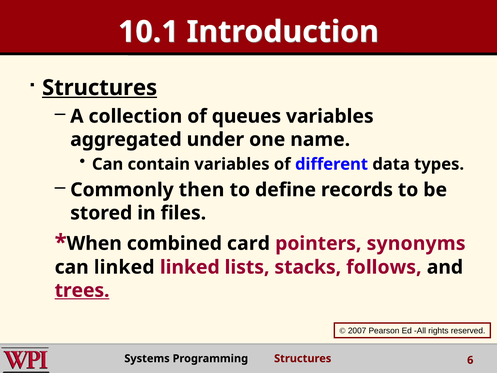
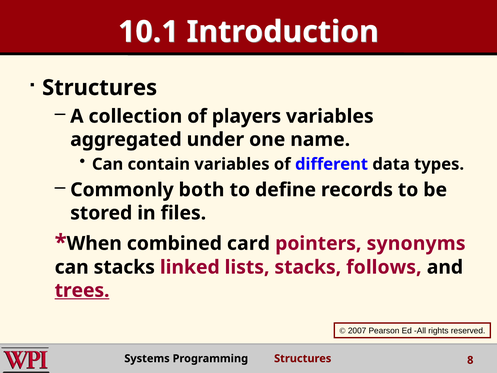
Structures underline: present -> none (100, 88)
queues: queues -> players (246, 116)
then: then -> both (202, 190)
can linked: linked -> stacks (124, 267)
6: 6 -> 8 (470, 360)
